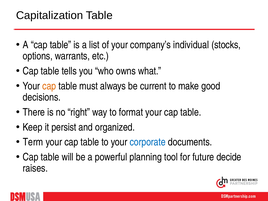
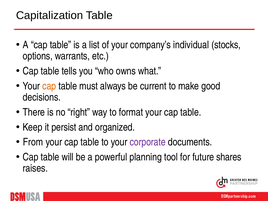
Term: Term -> From (33, 142)
corporate colour: blue -> purple (148, 142)
decide: decide -> shares (229, 157)
